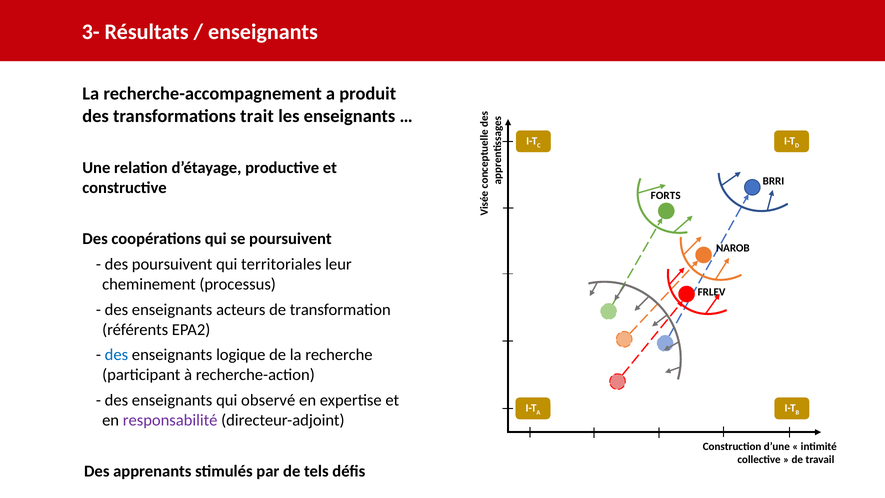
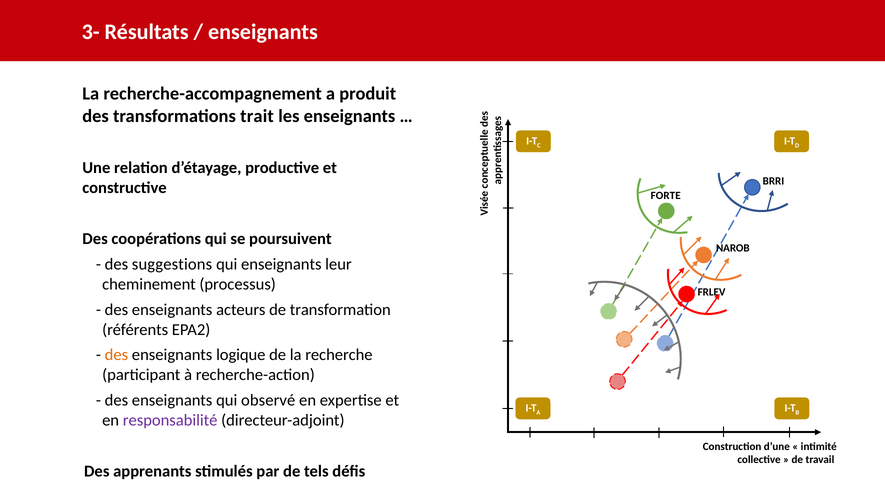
FORTS: FORTS -> FORTE (666, 196)
des poursuivent: poursuivent -> suggestions (172, 264)
qui territoriales: territoriales -> enseignants (281, 264)
des colour: blue -> orange (116, 355)
